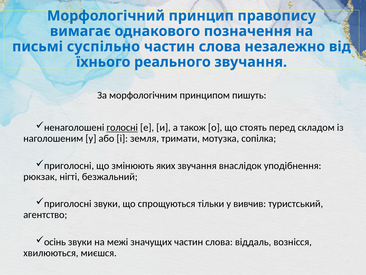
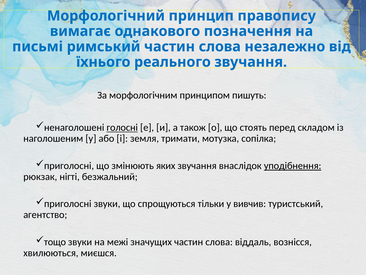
суспільно: суспільно -> римський (104, 47)
уподібнення underline: none -> present (293, 165)
осінь: осінь -> тощо (55, 242)
